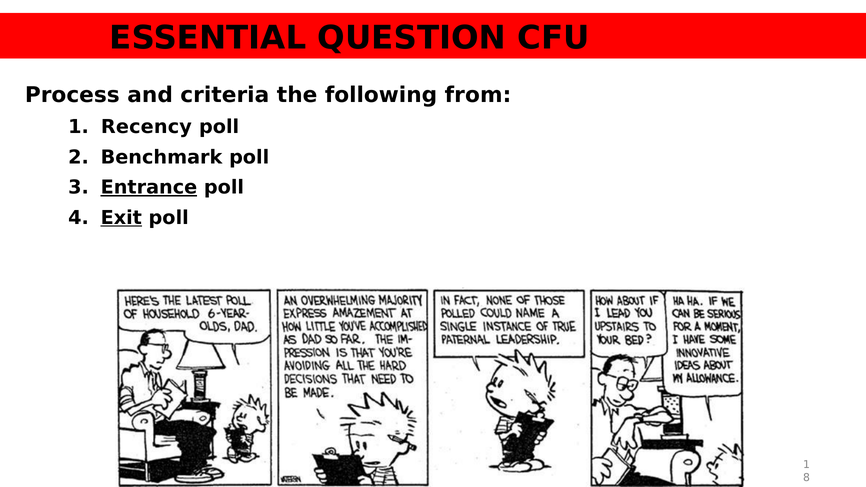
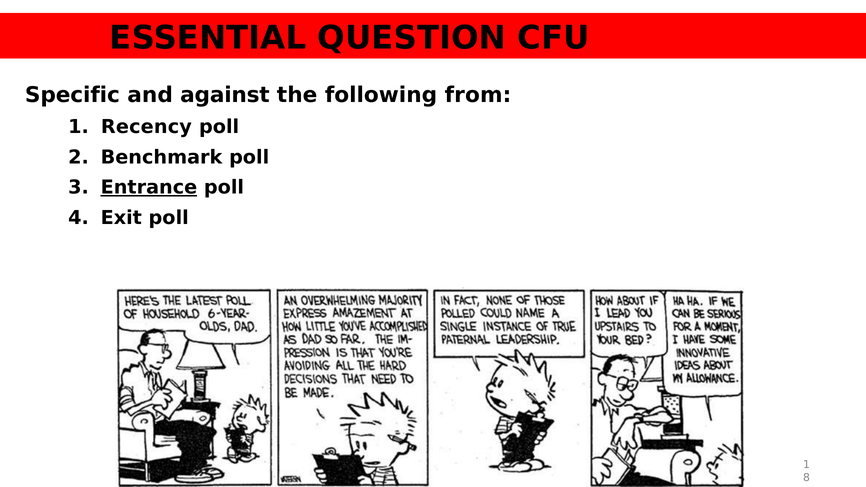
Process: Process -> Specific (72, 95)
criteria: criteria -> against (225, 95)
Exit underline: present -> none (121, 218)
